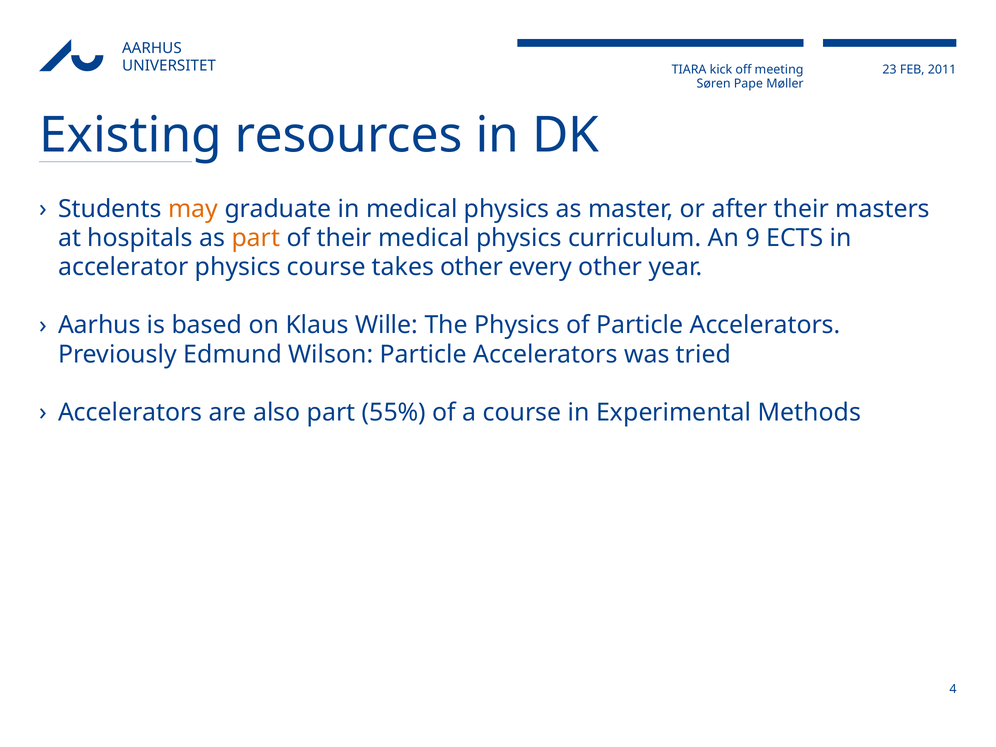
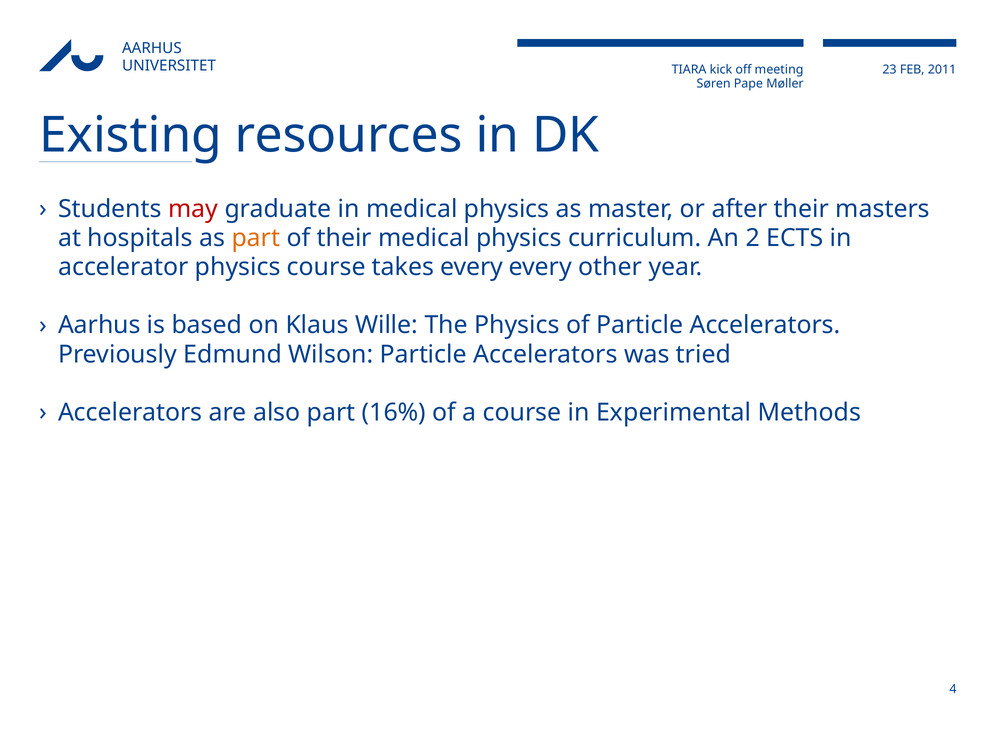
may colour: orange -> red (193, 209)
9: 9 -> 2 (753, 238)
takes other: other -> every (472, 267)
55%: 55% -> 16% (394, 412)
